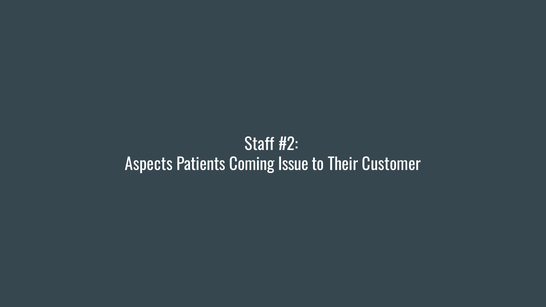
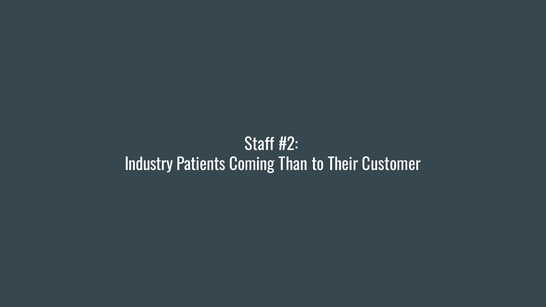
Aspects: Aspects -> Industry (149, 165)
Issue: Issue -> Than (293, 165)
